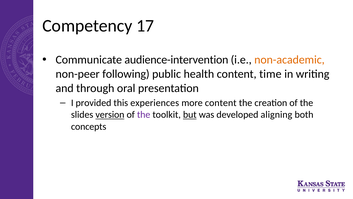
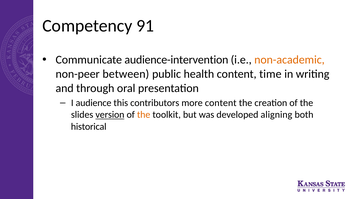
17: 17 -> 91 (145, 26)
following: following -> between (126, 74)
provided: provided -> audience (94, 103)
experiences: experiences -> contributors (155, 103)
the colour: purple -> orange (144, 115)
but underline: present -> none (190, 115)
concepts: concepts -> historical (89, 126)
